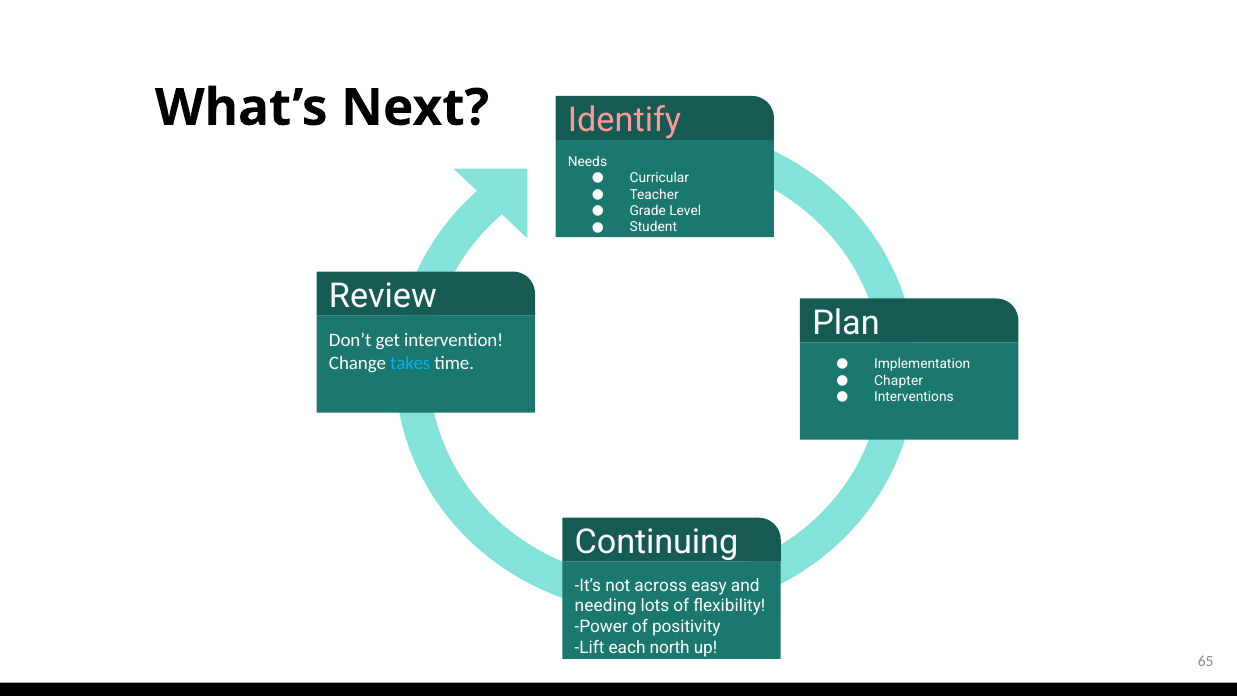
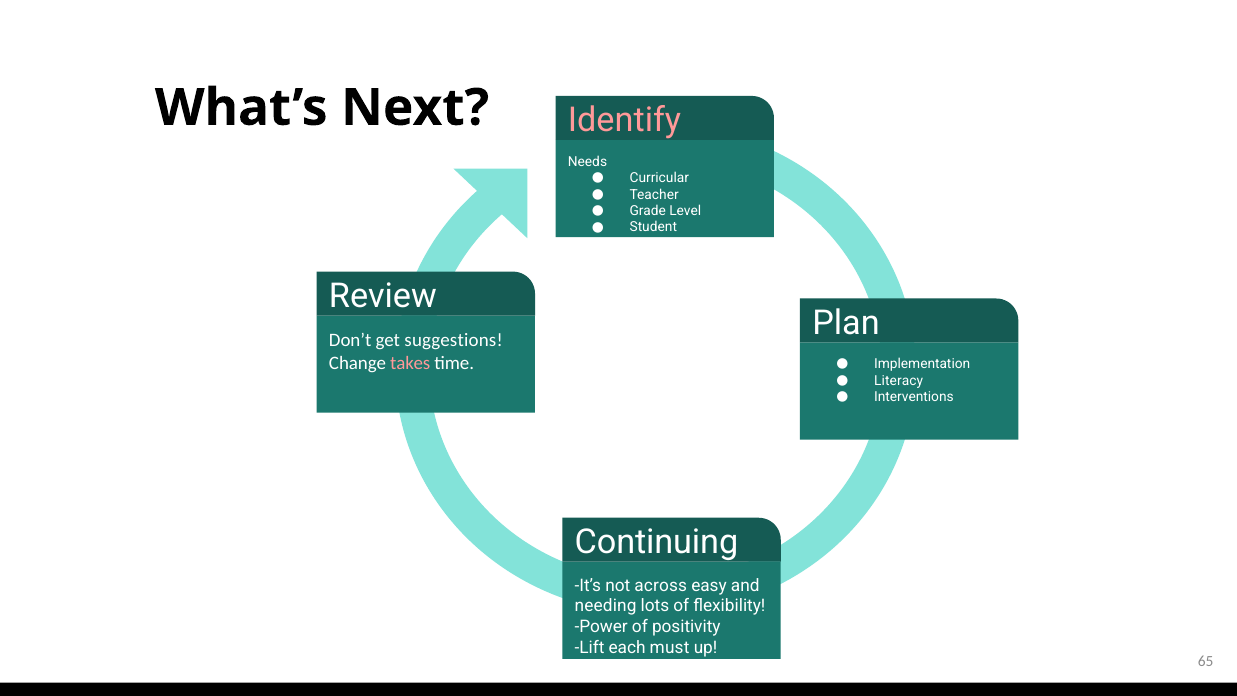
intervention: intervention -> suggestions (454, 341)
takes colour: light blue -> pink (410, 363)
Chapter: Chapter -> Literacy (899, 380)
north: north -> must (670, 647)
